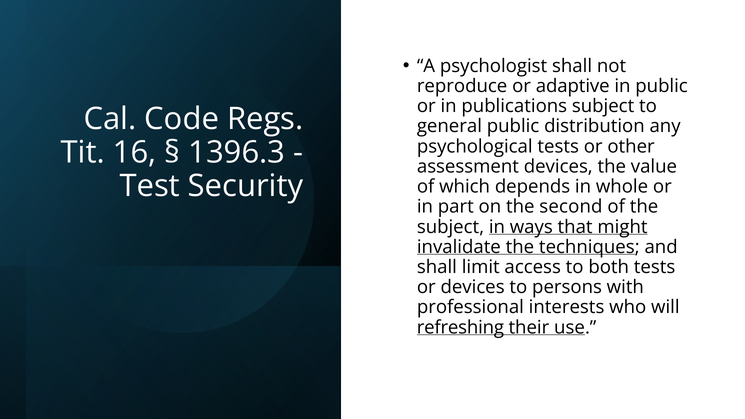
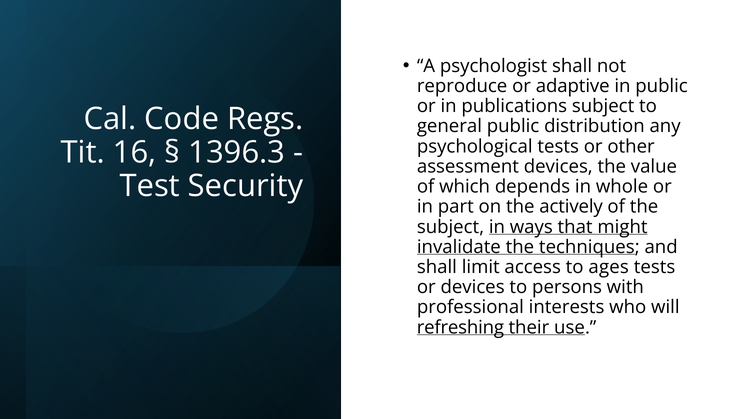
second: second -> actively (571, 207)
both: both -> ages (609, 267)
